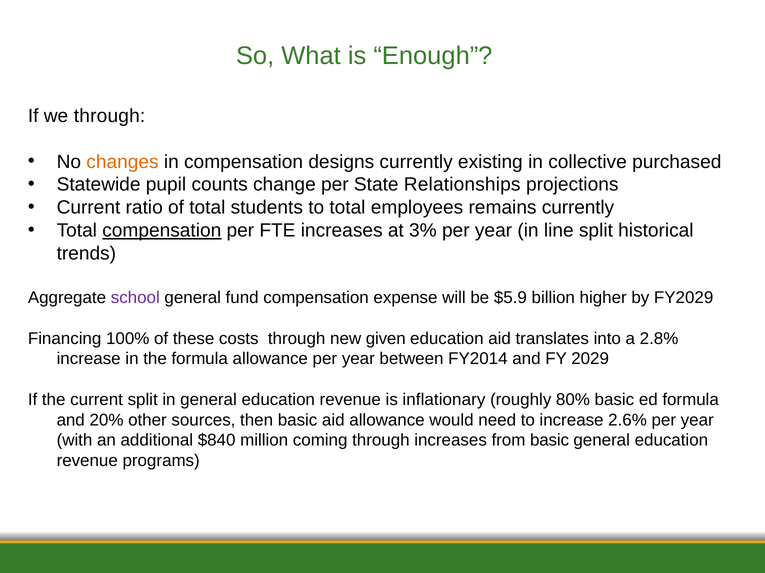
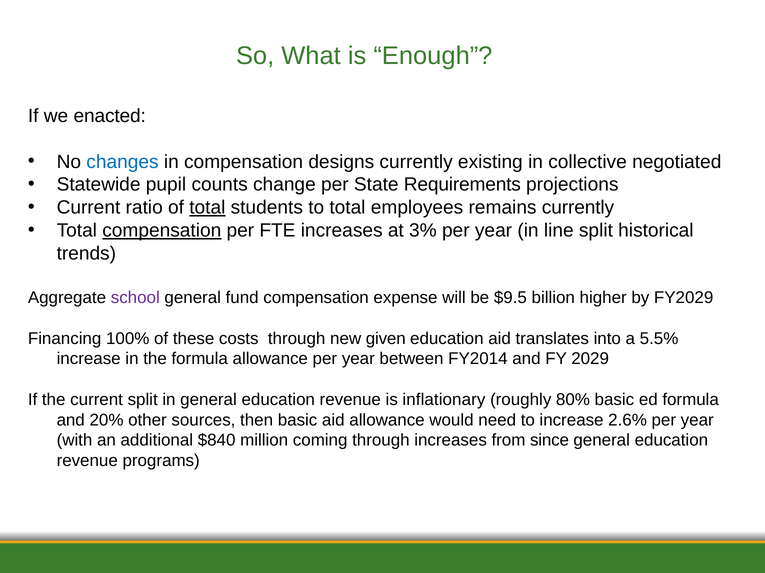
we through: through -> enacted (110, 116)
changes colour: orange -> blue (122, 162)
purchased: purchased -> negotiated (677, 162)
Relationships: Relationships -> Requirements (462, 185)
total underline: none -> present (207, 208)
$5.9: $5.9 -> $9.5 (510, 298)
2.8%: 2.8% -> 5.5% (659, 339)
from basic: basic -> since (550, 441)
